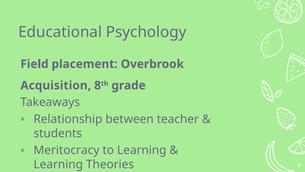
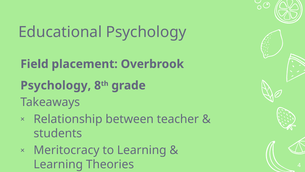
Acquisition: Acquisition -> Psychology (56, 85)
